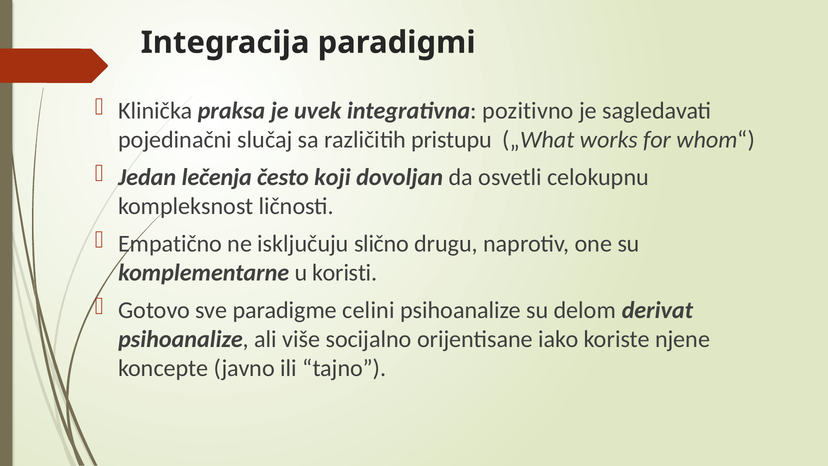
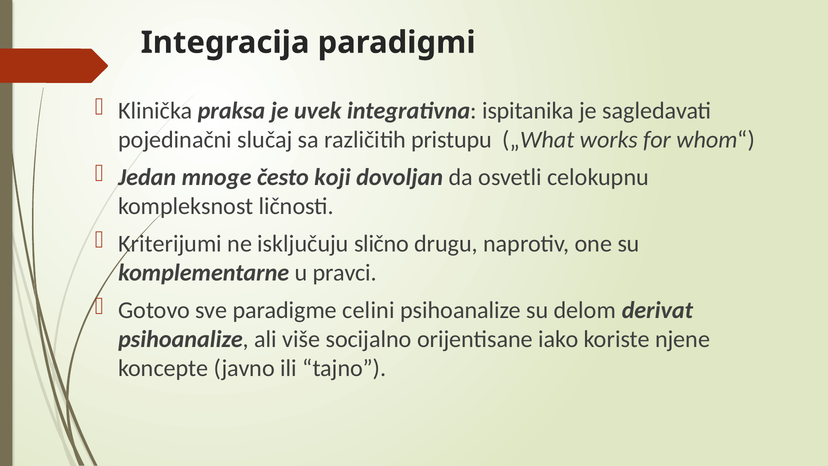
pozitivno: pozitivno -> ispitanika (528, 111)
lečenja: lečenja -> mnoge (217, 177)
Empatično: Empatično -> Kriterijumi (170, 244)
koristi: koristi -> pravci (345, 272)
